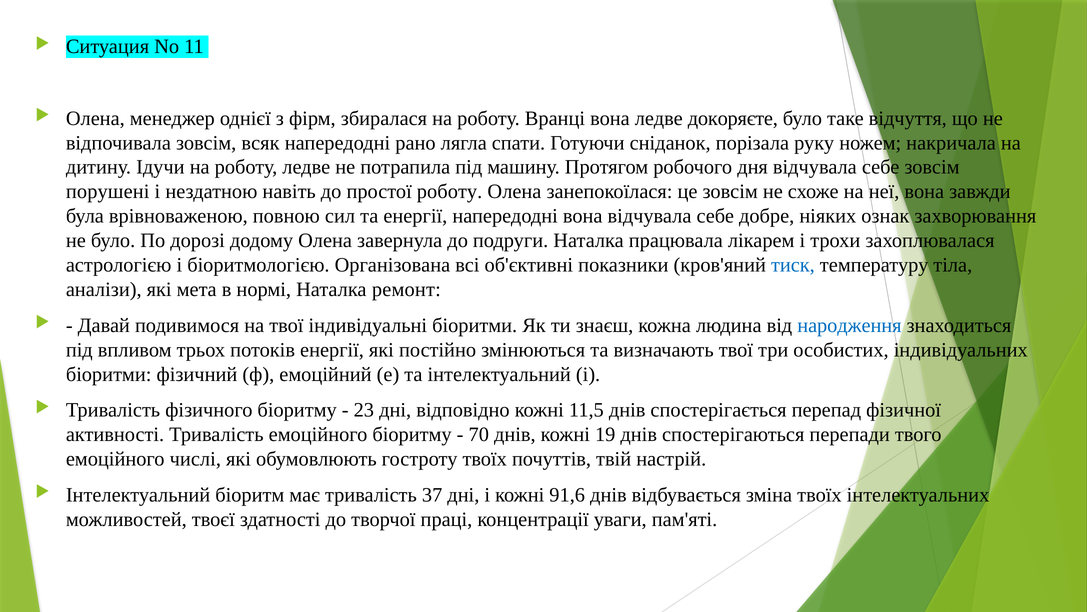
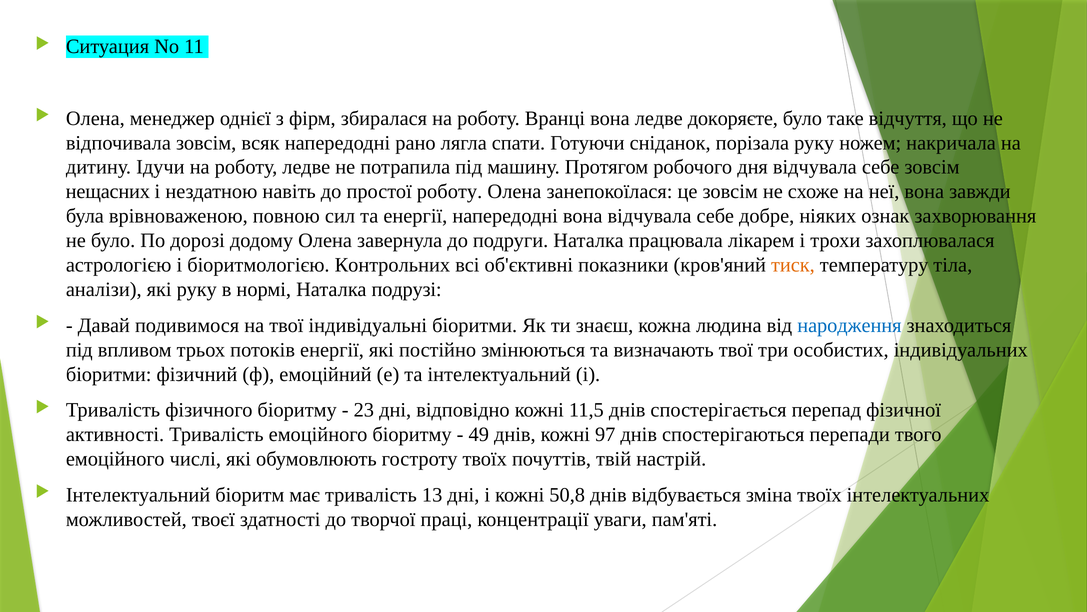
порушені: порушені -> нещасних (108, 192)
Організована: Організована -> Контрольних (392, 265)
тиск colour: blue -> orange (793, 265)
які мета: мета -> руку (197, 289)
ремонт: ремонт -> подрузі (407, 289)
70: 70 -> 49 (479, 434)
19: 19 -> 97 (605, 434)
37: 37 -> 13 (432, 495)
91,6: 91,6 -> 50,8 (567, 495)
